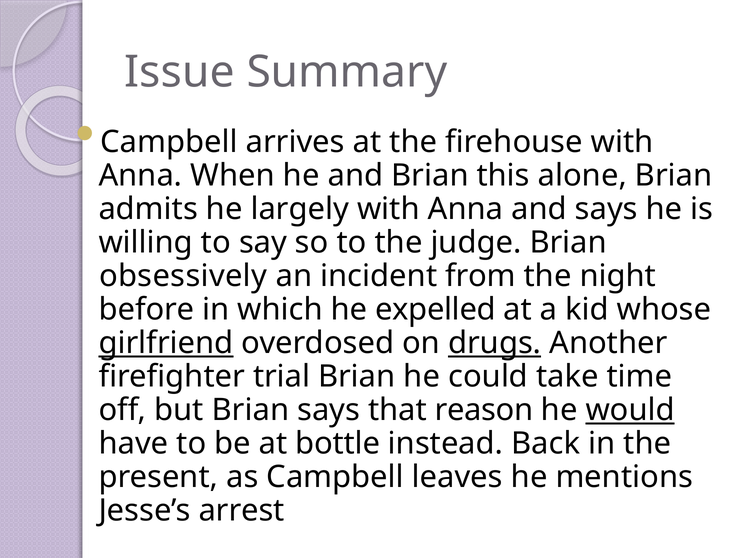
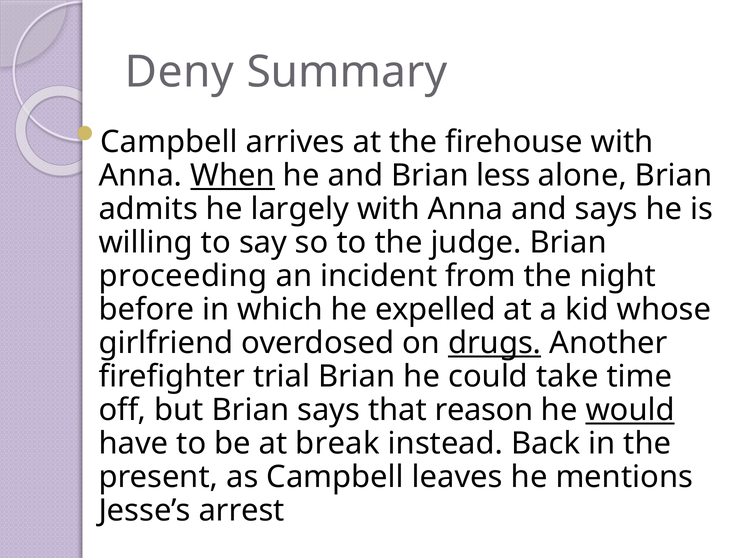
Issue: Issue -> Deny (179, 72)
When underline: none -> present (233, 176)
this: this -> less (503, 176)
obsessively: obsessively -> proceeding (183, 276)
girlfriend underline: present -> none (166, 343)
bottle: bottle -> break (338, 444)
